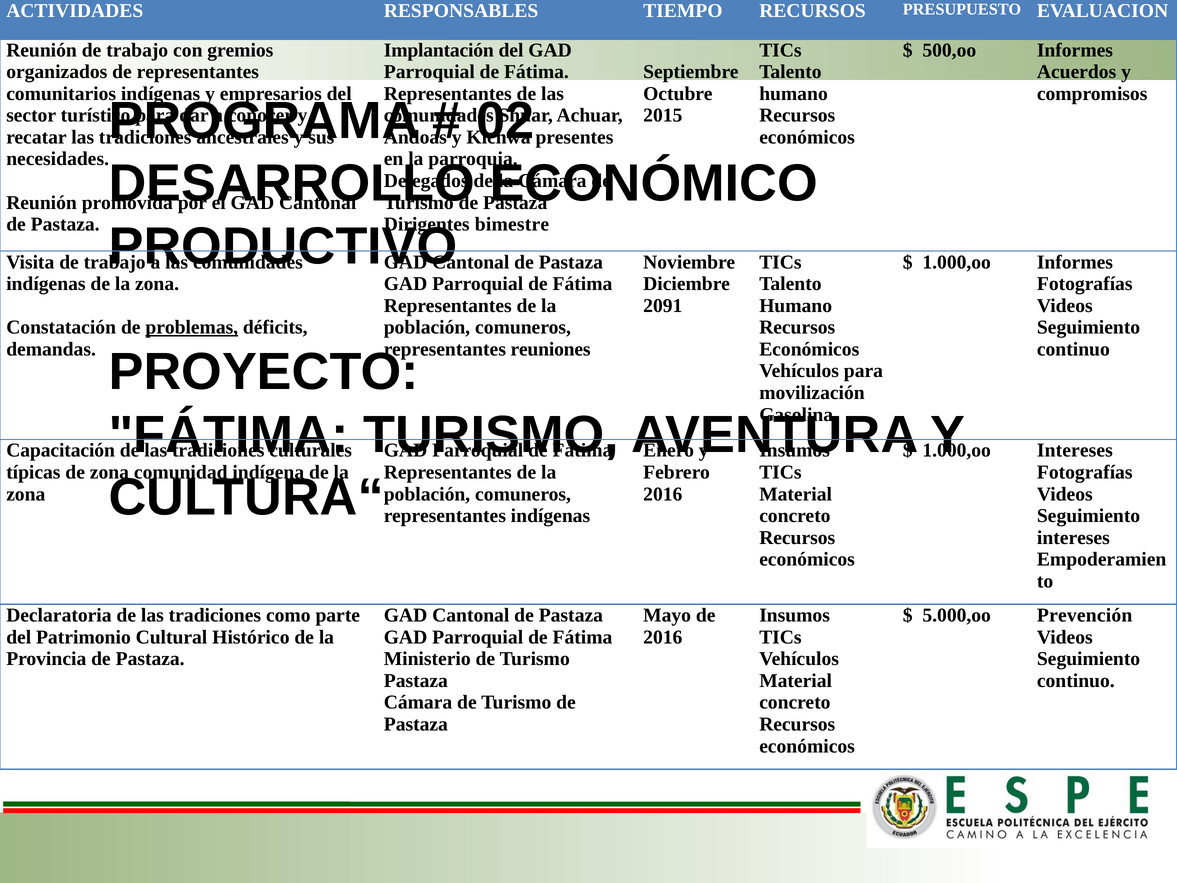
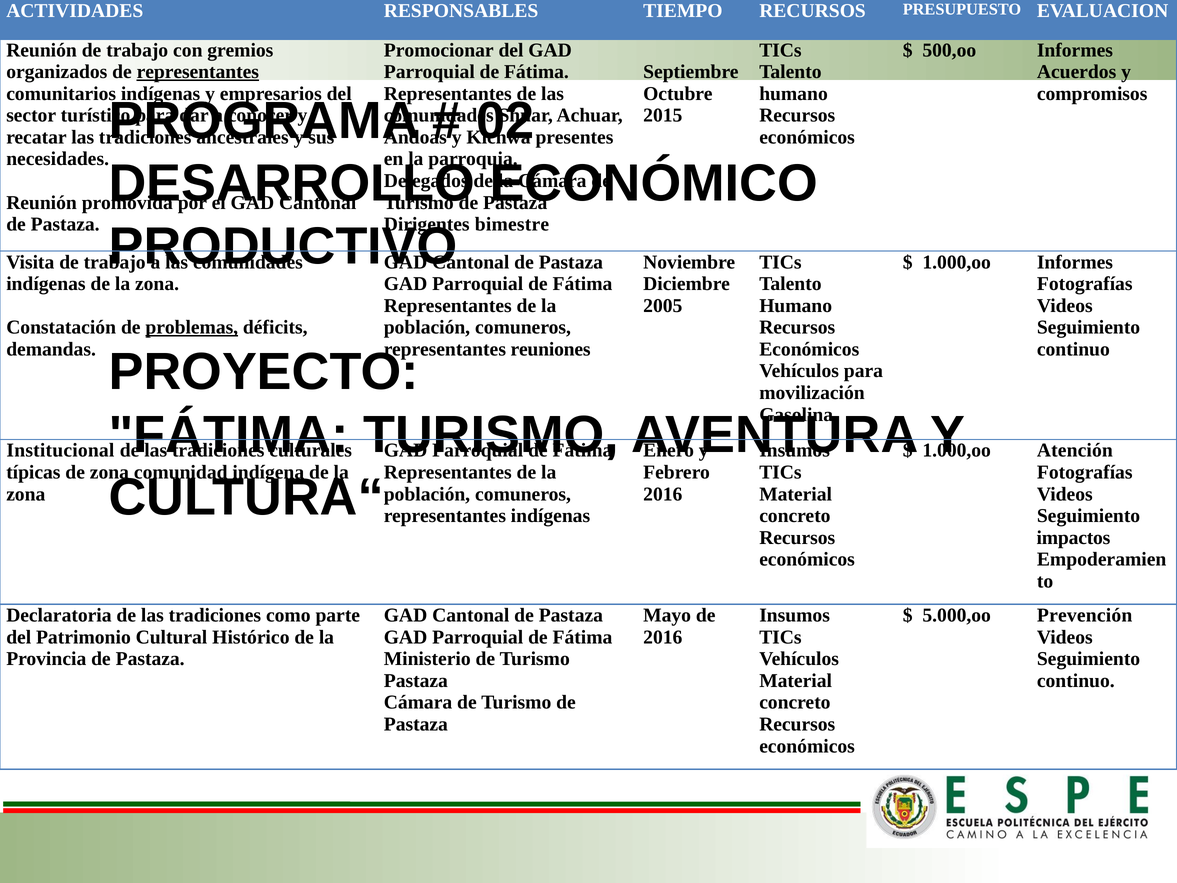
Implantación: Implantación -> Promocionar (439, 50)
representantes underline: none -> present (198, 72)
2091: 2091 -> 2005 (663, 306)
Capacitación: Capacitación -> Institucional (60, 450)
Intereses: Intereses -> Atención (1075, 450)
intereses: intereses -> impactos (1073, 537)
